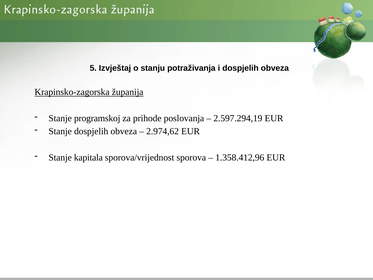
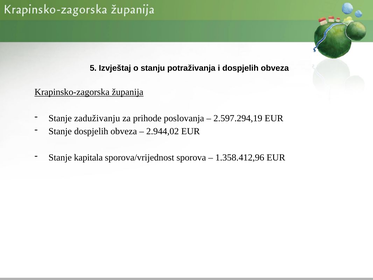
programskoj: programskoj -> zaduživanju (97, 118)
2.974,62: 2.974,62 -> 2.944,02 (163, 131)
